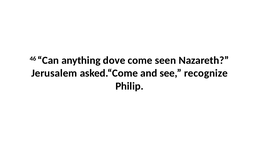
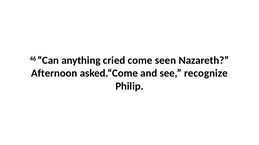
dove: dove -> cried (114, 61)
Jerusalem: Jerusalem -> Afternoon (54, 74)
